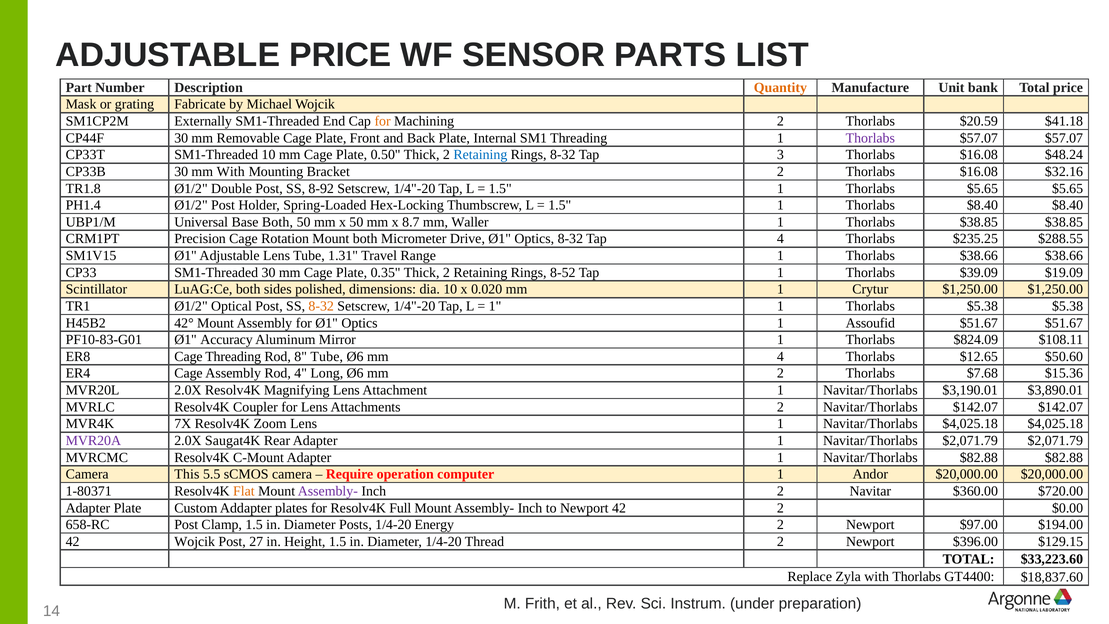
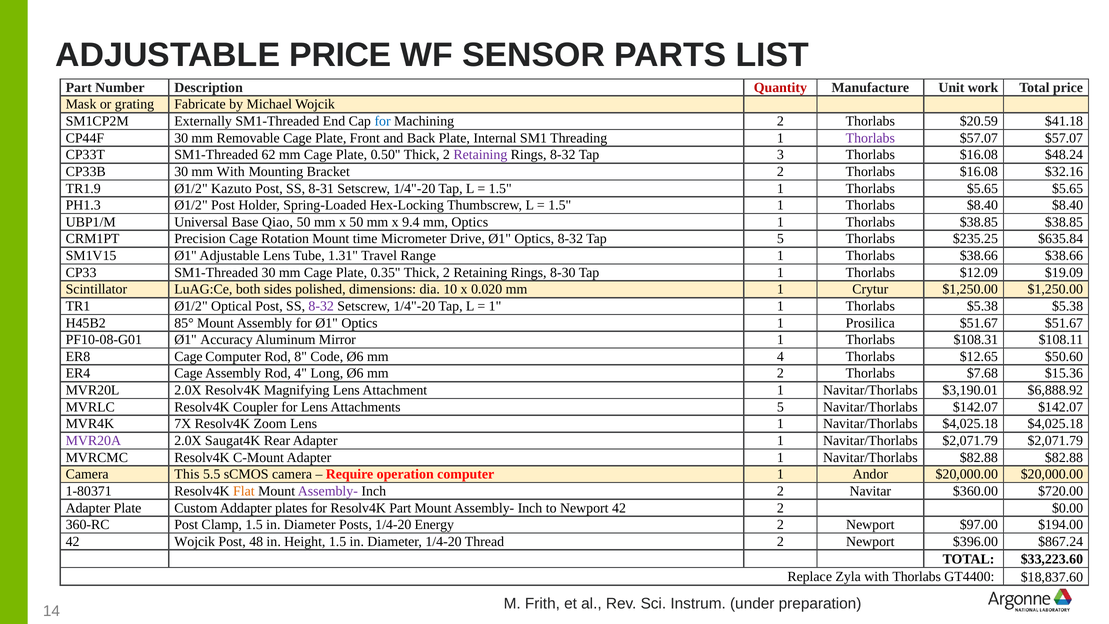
Quantity colour: orange -> red (780, 88)
bank: bank -> work (983, 88)
for colour: orange -> blue (383, 121)
SM1-Threaded 10: 10 -> 62 (269, 155)
Retaining colour: blue -> purple (480, 155)
TR1.8: TR1.8 -> TR1.9 (83, 188)
Double: Double -> Kazuto (231, 188)
8-92: 8-92 -> 8-31 (321, 188)
PH1.4: PH1.4 -> PH1.3 (83, 205)
Base Both: Both -> Qiao (277, 222)
8.7: 8.7 -> 9.4 (411, 222)
mm Waller: Waller -> Optics (470, 222)
Mount both: both -> time (365, 239)
Tap 4: 4 -> 5 (780, 239)
$288.55: $288.55 -> $635.84 (1061, 239)
8-52: 8-52 -> 8-30 (563, 272)
$39.09: $39.09 -> $12.09 (979, 272)
8-32 colour: orange -> purple (321, 306)
42°: 42° -> 85° (184, 323)
Assoufid: Assoufid -> Prosilica (870, 323)
PF10-83-G01: PF10-83-G01 -> PF10-08-G01 (104, 340)
$824.09: $824.09 -> $108.31 (976, 340)
Cage Threading: Threading -> Computer (233, 356)
8 Tube: Tube -> Code (327, 356)
$3,890.01: $3,890.01 -> $6,888.92 (1055, 390)
Attachments 2: 2 -> 5 (780, 407)
Resolv4K Full: Full -> Part (400, 508)
658-RC: 658-RC -> 360-RC (88, 525)
27: 27 -> 48 (256, 541)
$129.15: $129.15 -> $867.24 (1061, 541)
